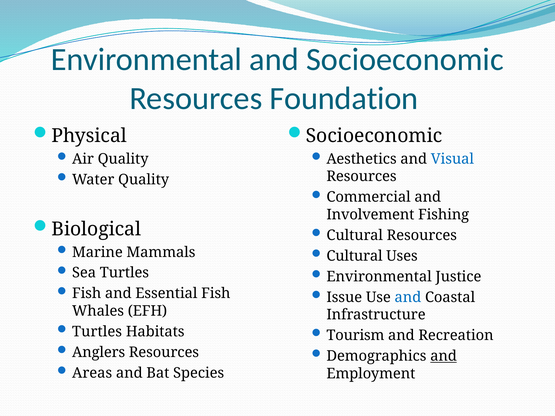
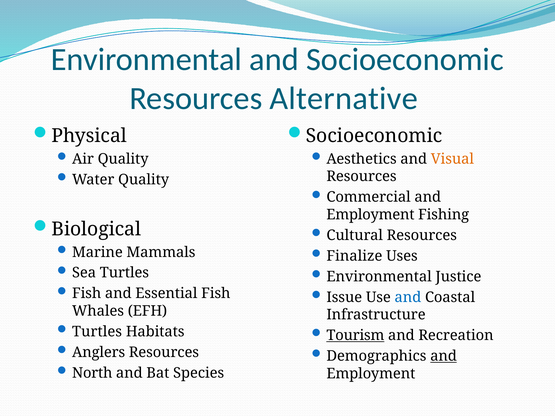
Foundation: Foundation -> Alternative (344, 98)
Visual colour: blue -> orange (452, 159)
Involvement: Involvement -> Employment (370, 215)
Cultural: Cultural -> Finalize (354, 256)
Tourism underline: none -> present (355, 336)
Areas: Areas -> North (92, 373)
